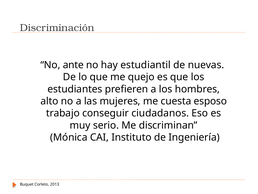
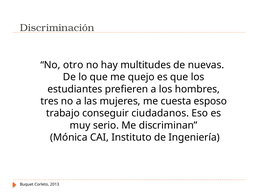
ante: ante -> otro (73, 65)
estudiantil: estudiantil -> multitudes (146, 65)
alto: alto -> tres (50, 101)
